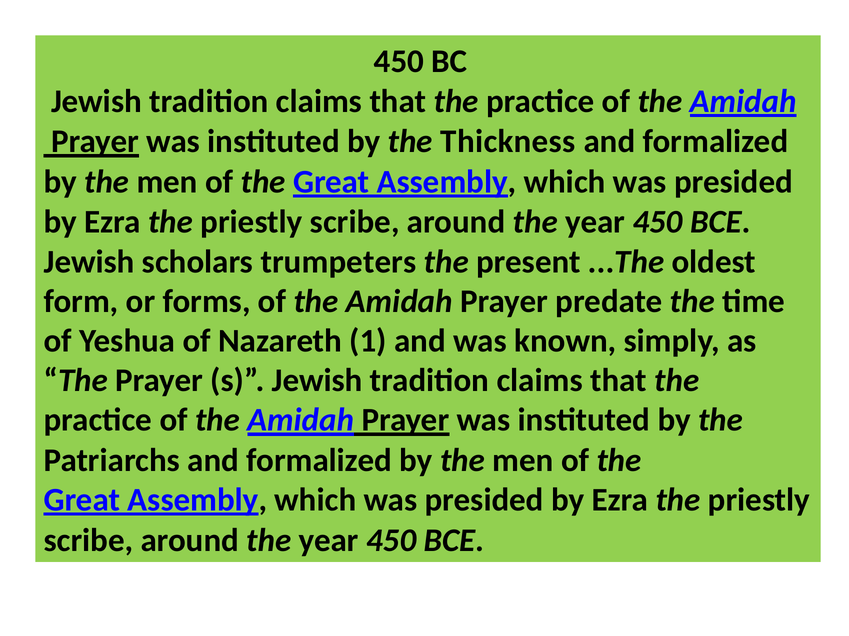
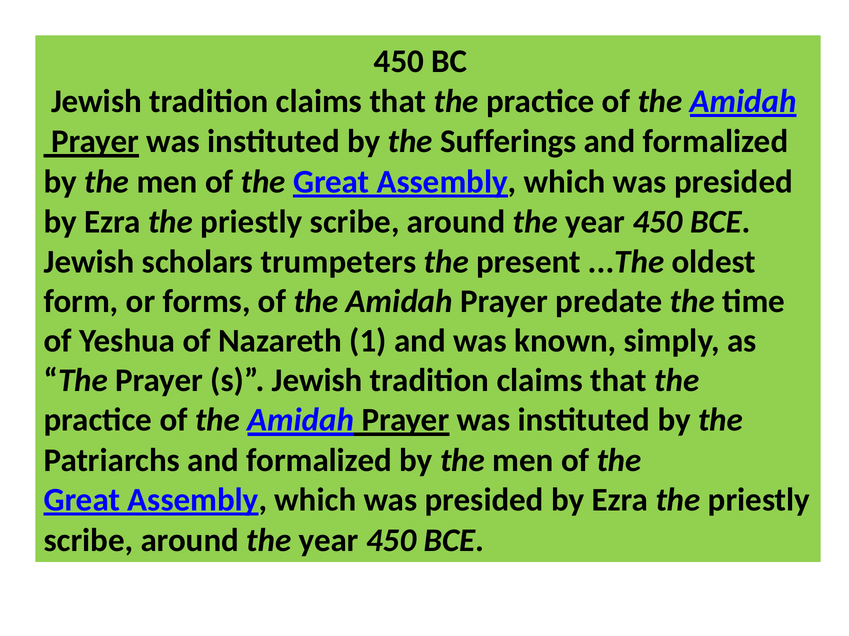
Thickness: Thickness -> Sufferings (508, 142)
